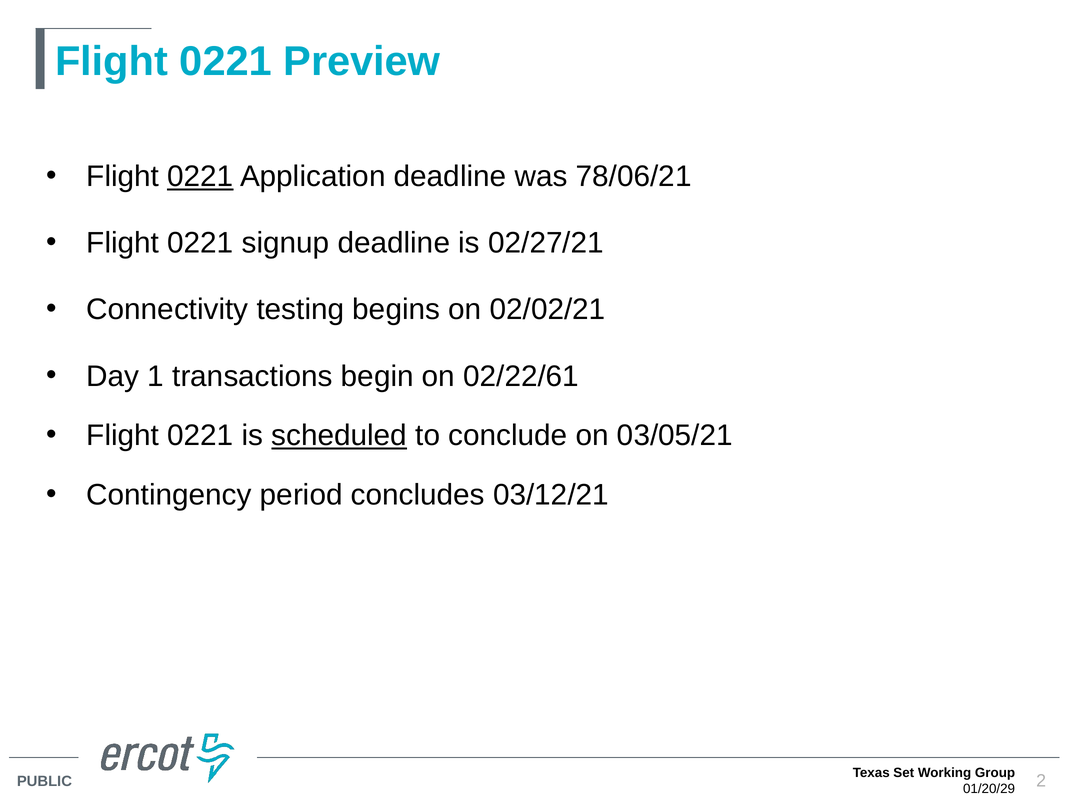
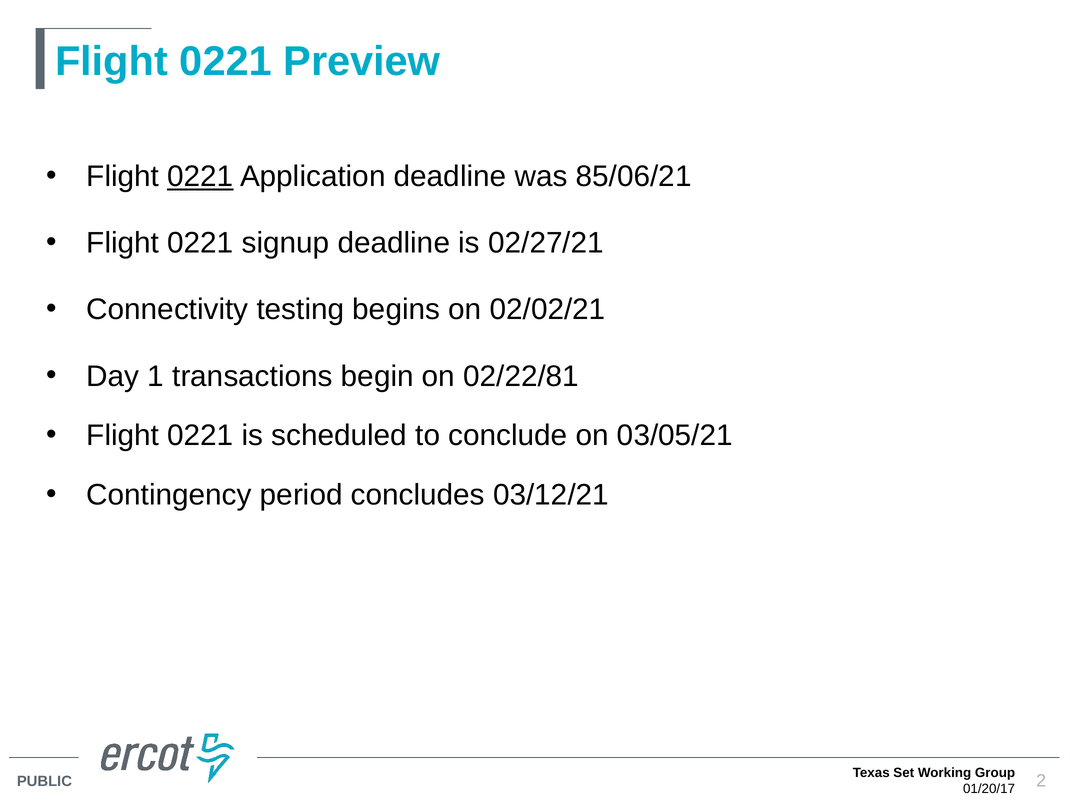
78/06/21: 78/06/21 -> 85/06/21 (634, 177)
02/22/61: 02/22/61 -> 02/22/81 (521, 376)
scheduled underline: present -> none (339, 436)
01/20/29: 01/20/29 -> 01/20/17 (989, 790)
